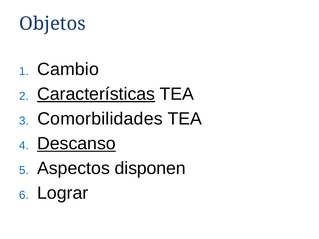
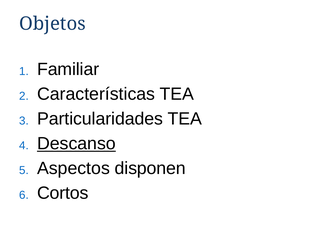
Cambio: Cambio -> Familiar (68, 69)
Características underline: present -> none (96, 94)
Comorbilidades: Comorbilidades -> Particularidades (100, 119)
Lograr: Lograr -> Cortos (63, 193)
